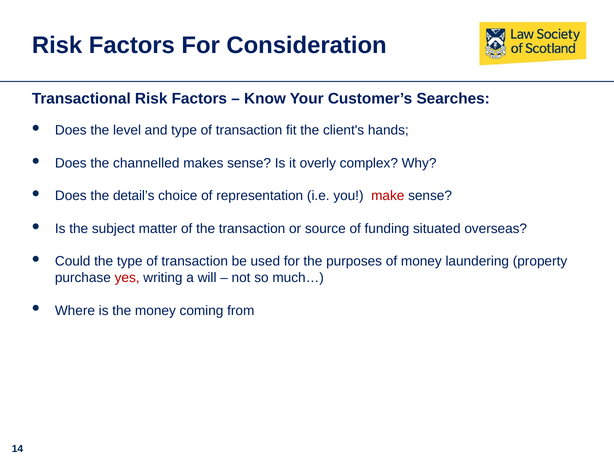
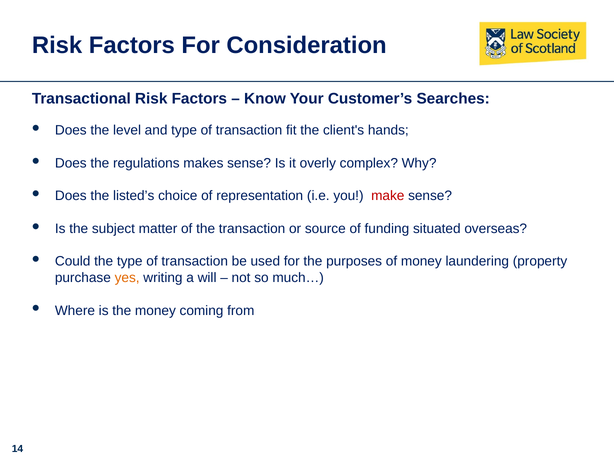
channelled: channelled -> regulations (146, 163)
detail’s: detail’s -> listed’s (134, 196)
yes colour: red -> orange (127, 277)
